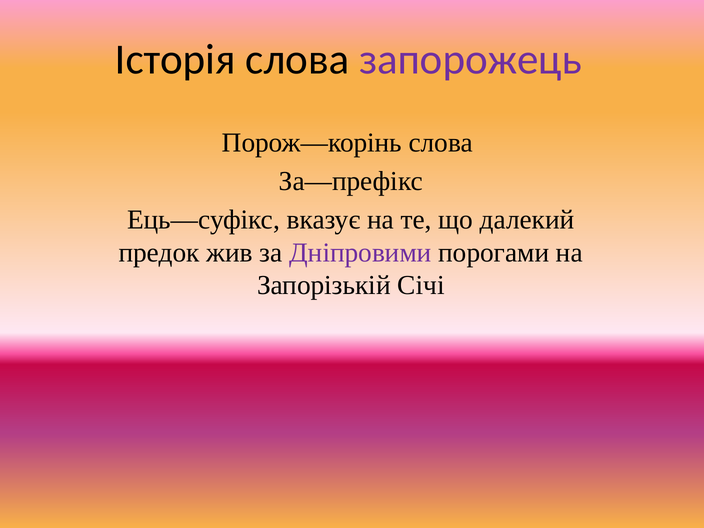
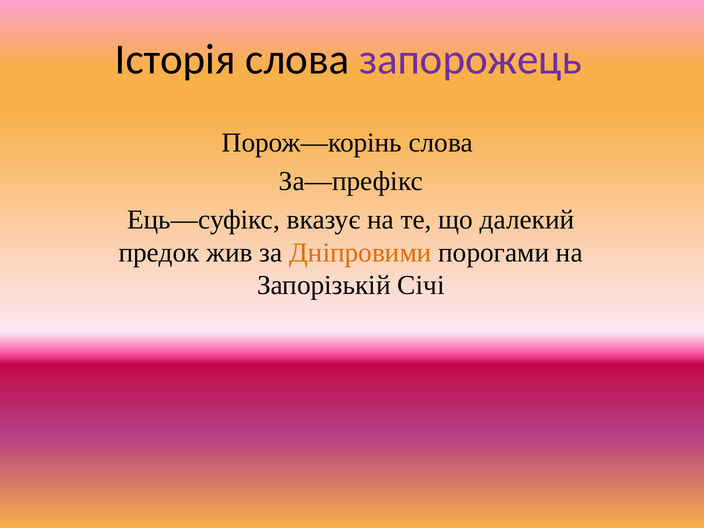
Дніпровими colour: purple -> orange (360, 252)
